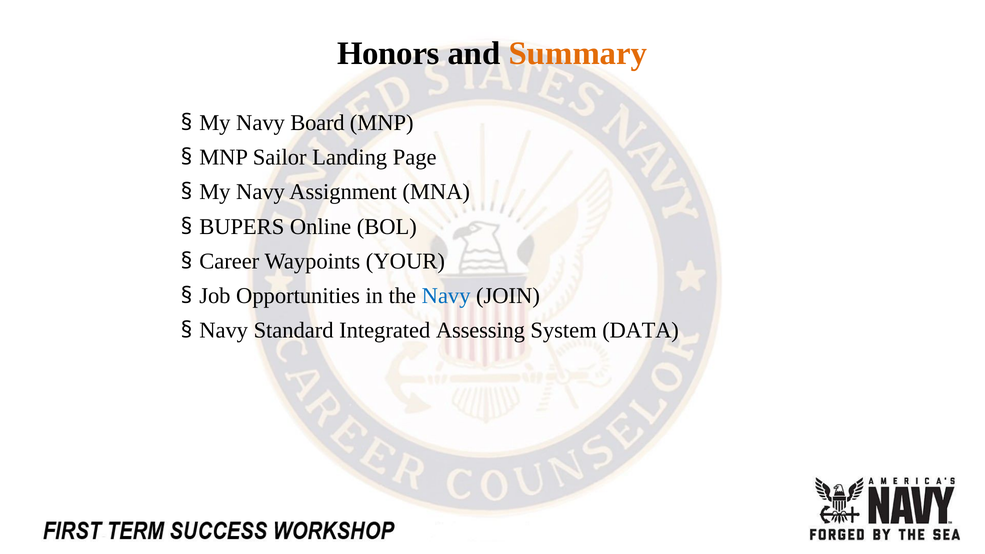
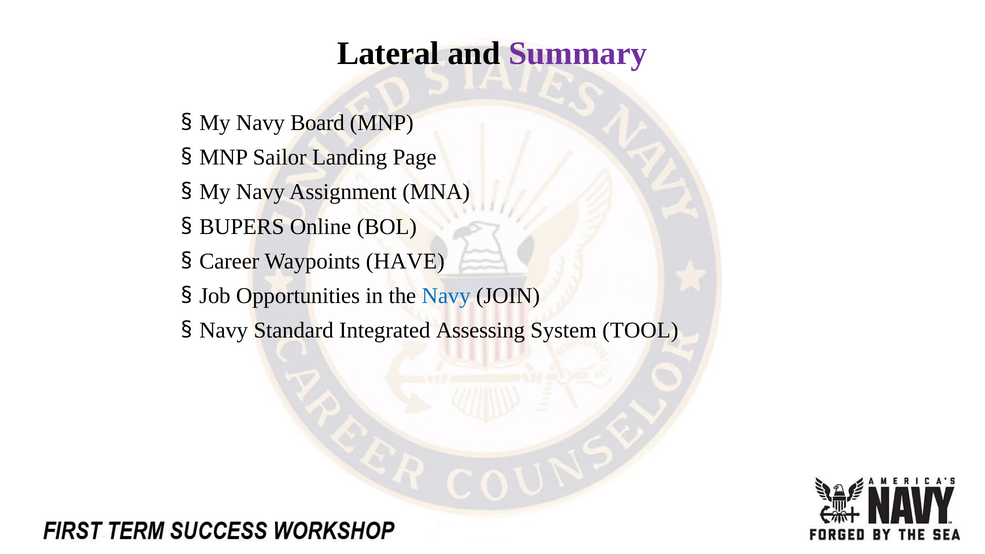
Honors: Honors -> Lateral (388, 53)
Summary colour: orange -> purple (578, 53)
YOUR: YOUR -> HAVE (405, 261)
DATA: DATA -> TOOL (640, 330)
